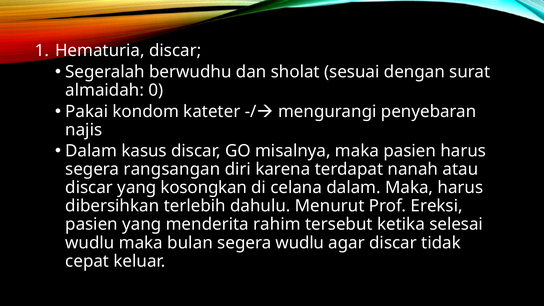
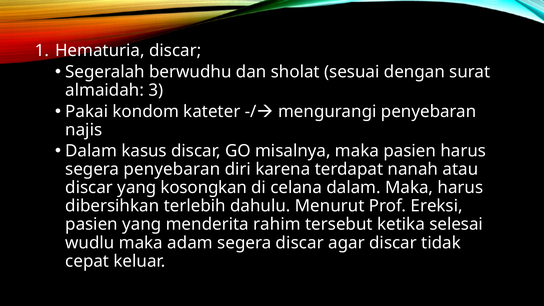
0: 0 -> 3 (156, 90)
segera rangsangan: rangsangan -> penyebaran (172, 169)
bulan: bulan -> adam (190, 243)
segera wudlu: wudlu -> discar (300, 243)
